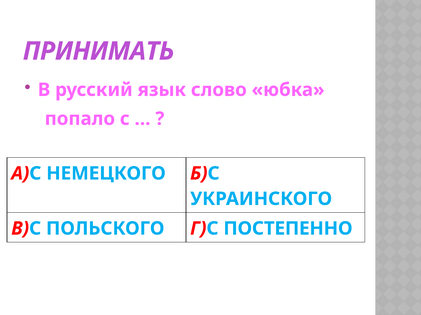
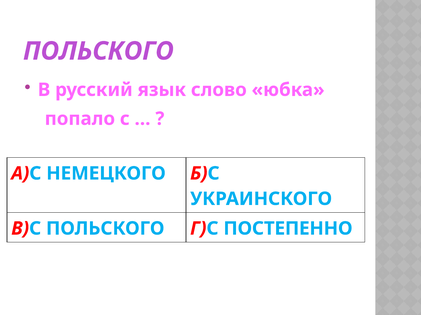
ПРИНИМАТЬ: ПРИНИМАТЬ -> ПОЛЬСКОГО (98, 51)
